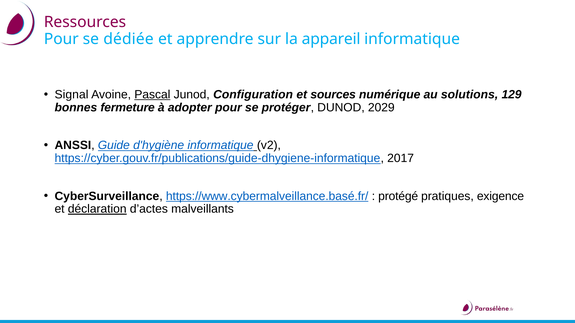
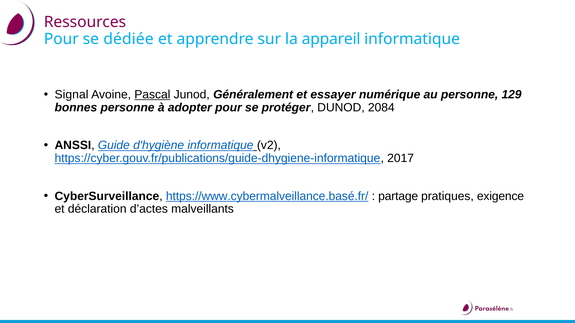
Configuration: Configuration -> Généralement (253, 95)
sources: sources -> essayer (333, 95)
au solutions: solutions -> personne (470, 95)
bonnes fermeture: fermeture -> personne (128, 108)
2029: 2029 -> 2084 (381, 108)
protégé: protégé -> partage (398, 196)
déclaration underline: present -> none (97, 209)
